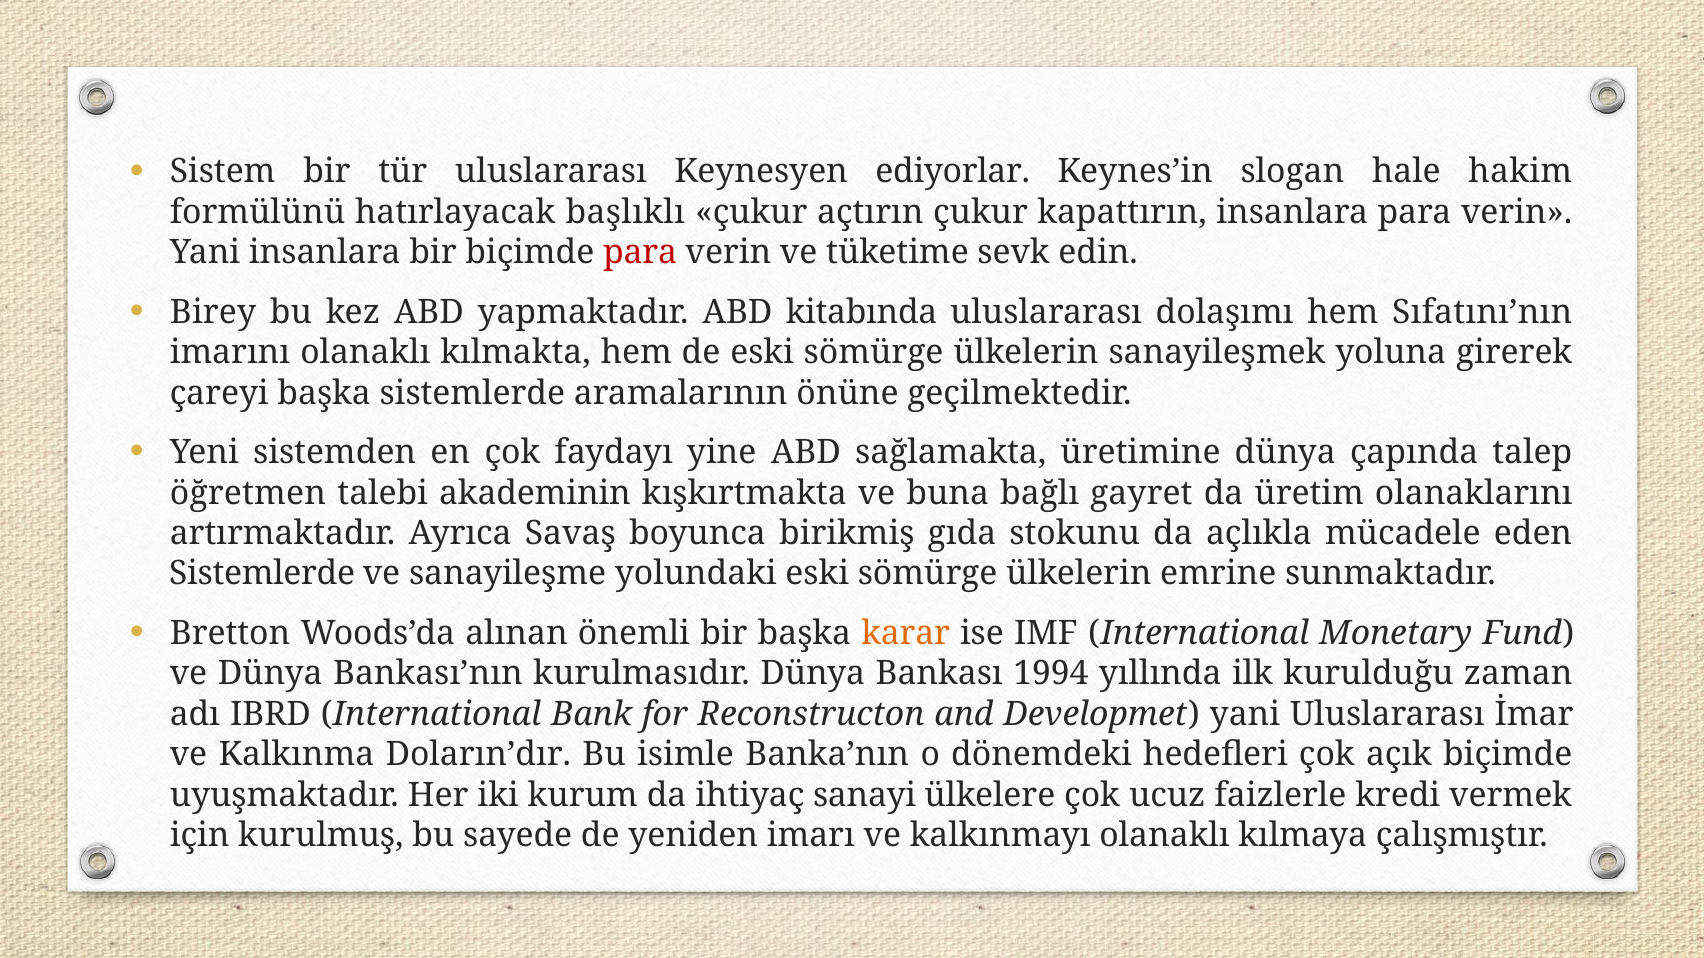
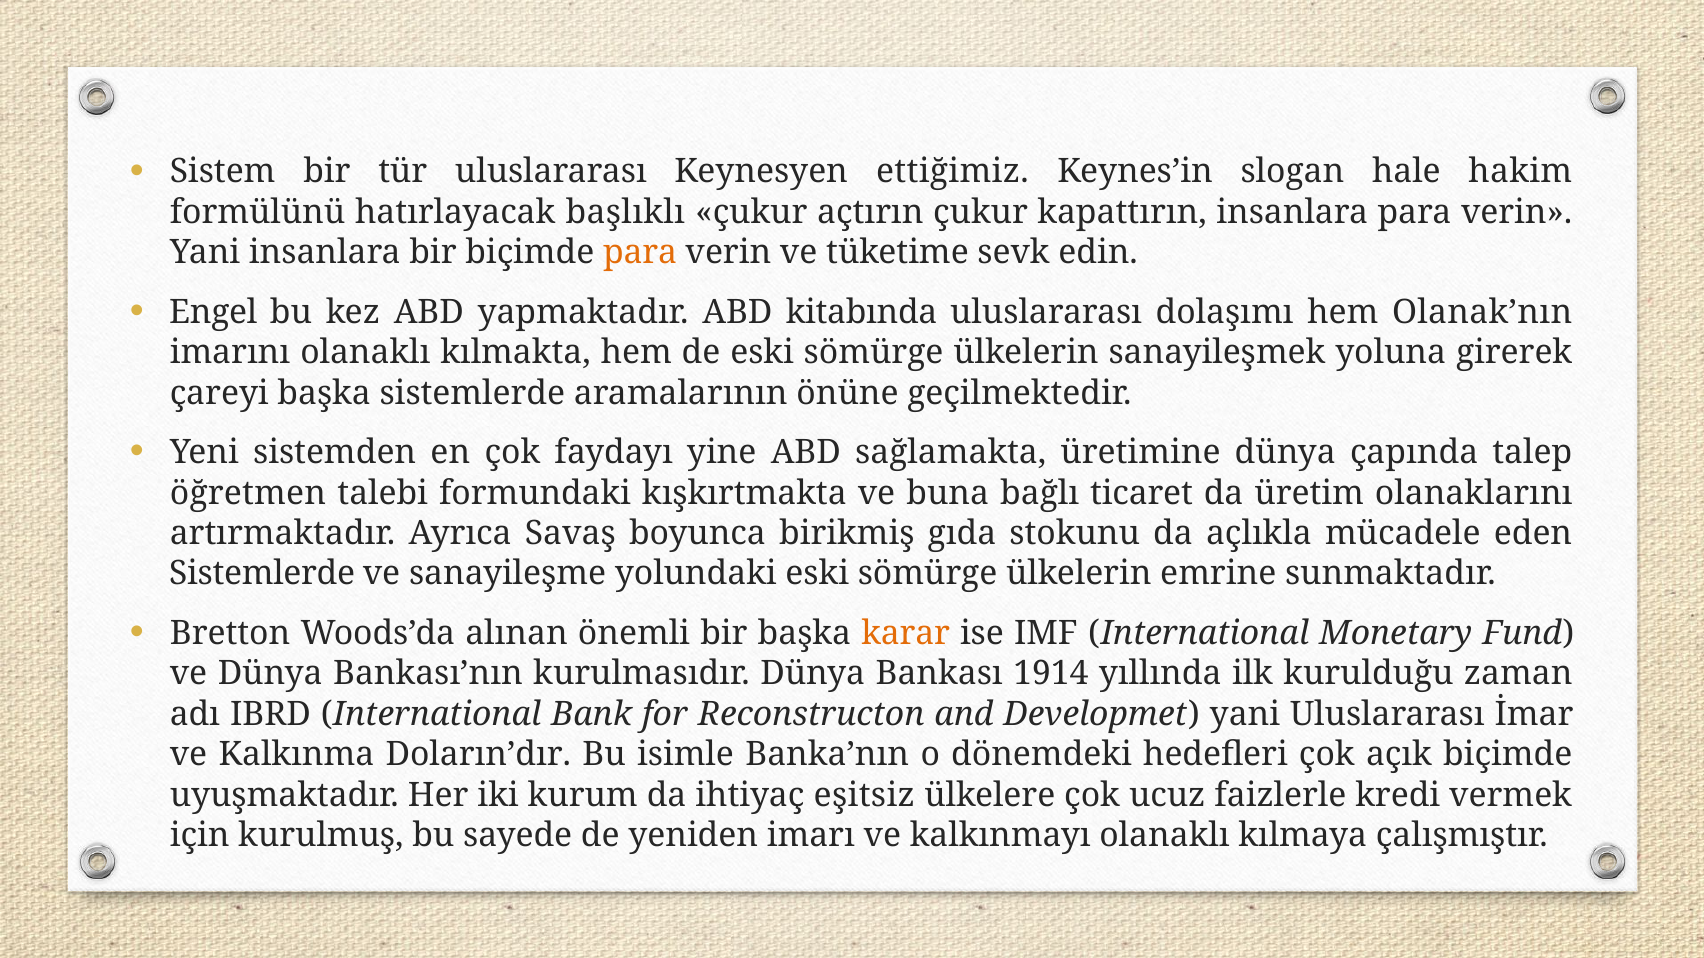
ediyorlar: ediyorlar -> ettiğimiz (952, 172)
para colour: red -> orange (640, 253)
Birey: Birey -> Engel (213, 312)
Sıfatını’nın: Sıfatını’nın -> Olanak’nın (1482, 312)
akademinin: akademinin -> formundaki (535, 493)
gayret: gayret -> ticaret (1142, 493)
1994: 1994 -> 1914 (1051, 674)
sanayi: sanayi -> eşitsiz (864, 796)
